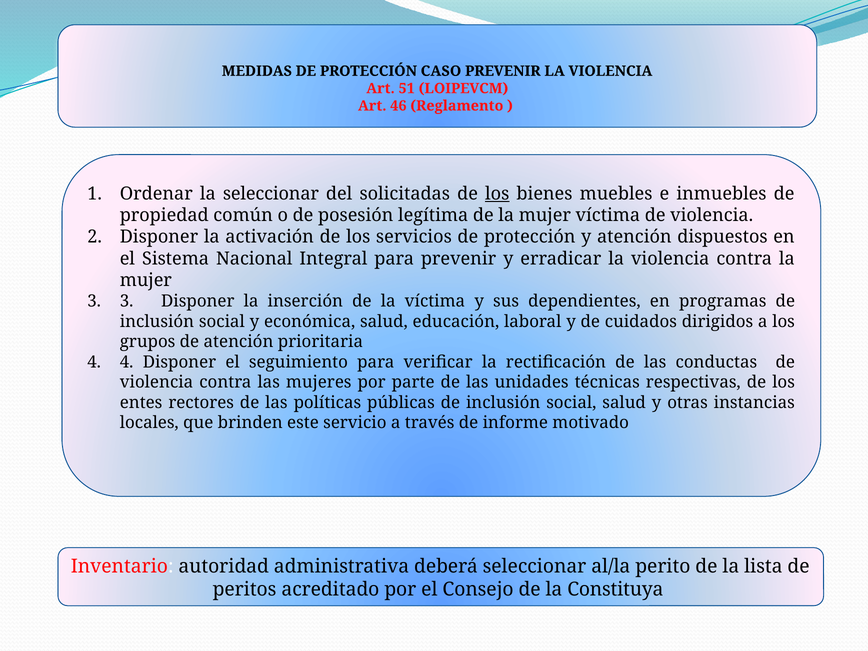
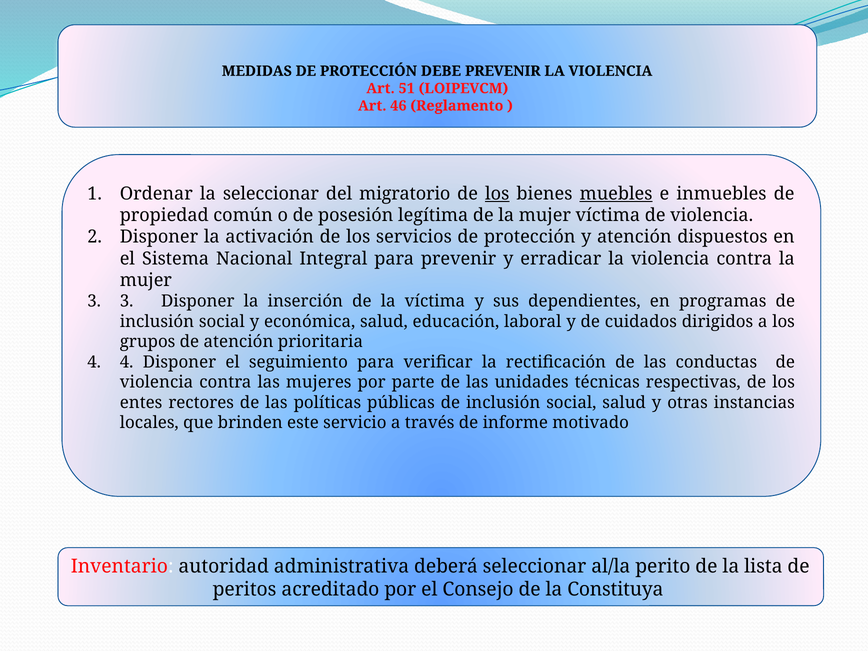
CASO: CASO -> DEBE (441, 71)
solicitadas: solicitadas -> migratorio (405, 194)
muebles underline: none -> present (616, 194)
